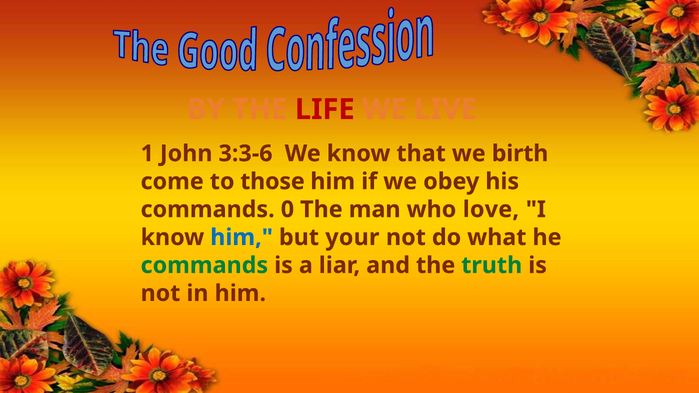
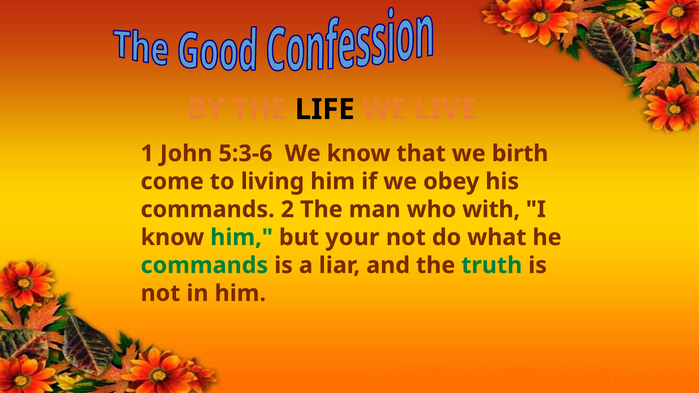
LIFE colour: red -> black (325, 109)
3:3-6: 3:3-6 -> 5:3-6 (246, 154)
those: those -> living (272, 182)
0: 0 -> 2 (287, 210)
love: love -> with (491, 210)
him colour: blue -> green (242, 238)
